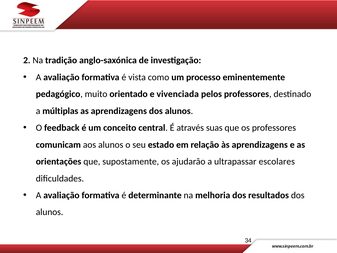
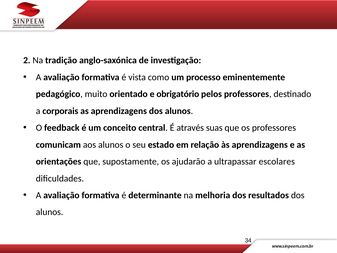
vivenciada: vivenciada -> obrigatório (178, 94)
múltiplas: múltiplas -> corporais (60, 111)
